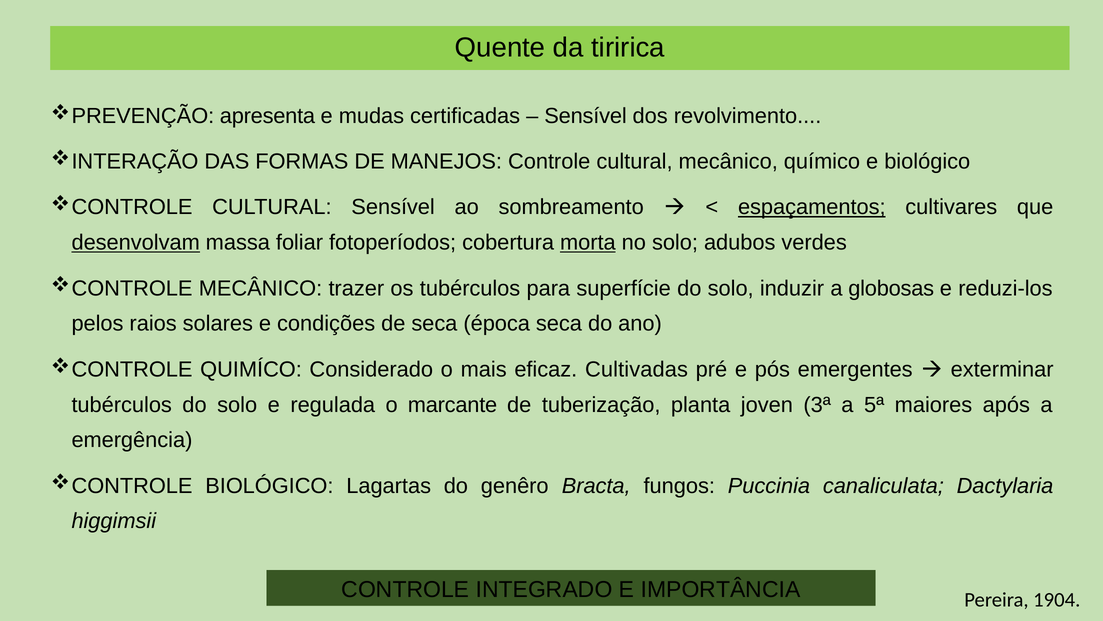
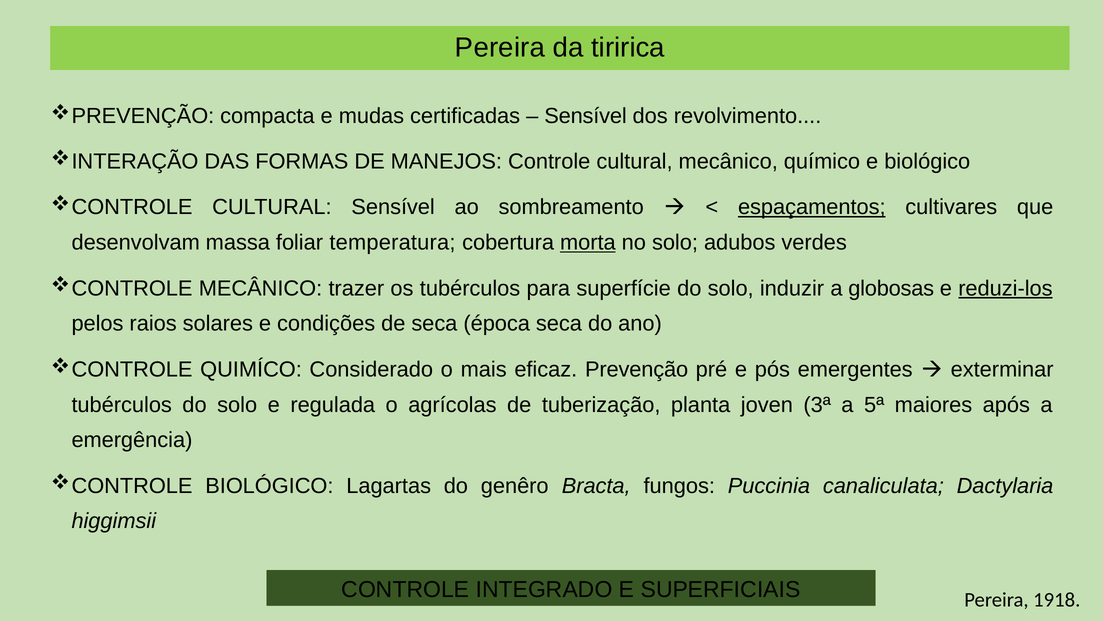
Quente: Quente -> Pereira (500, 48)
apresenta: apresenta -> compacta (267, 116)
desenvolvam underline: present -> none (136, 242)
fotoperíodos: fotoperíodos -> temperatura (392, 242)
reduzi-los underline: none -> present (1005, 288)
Cultivadas: Cultivadas -> Prevenção (637, 369)
marcante: marcante -> agrícolas (452, 404)
IMPORTÂNCIA: IMPORTÂNCIA -> SUPERFICIAIS (721, 589)
1904: 1904 -> 1918 (1057, 599)
